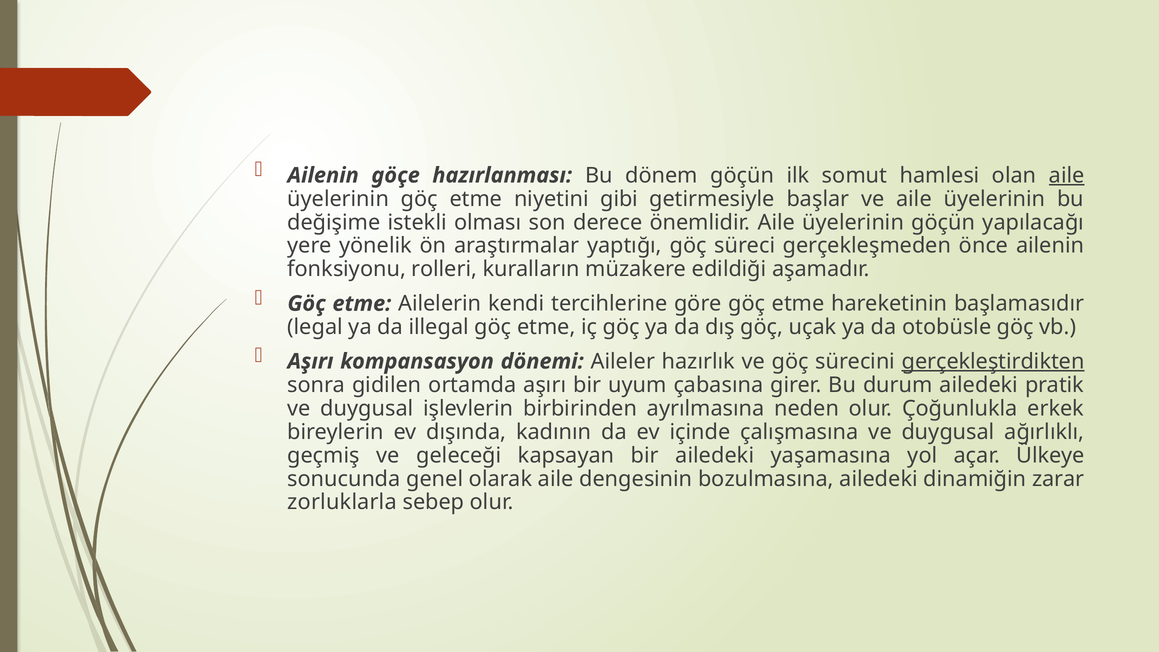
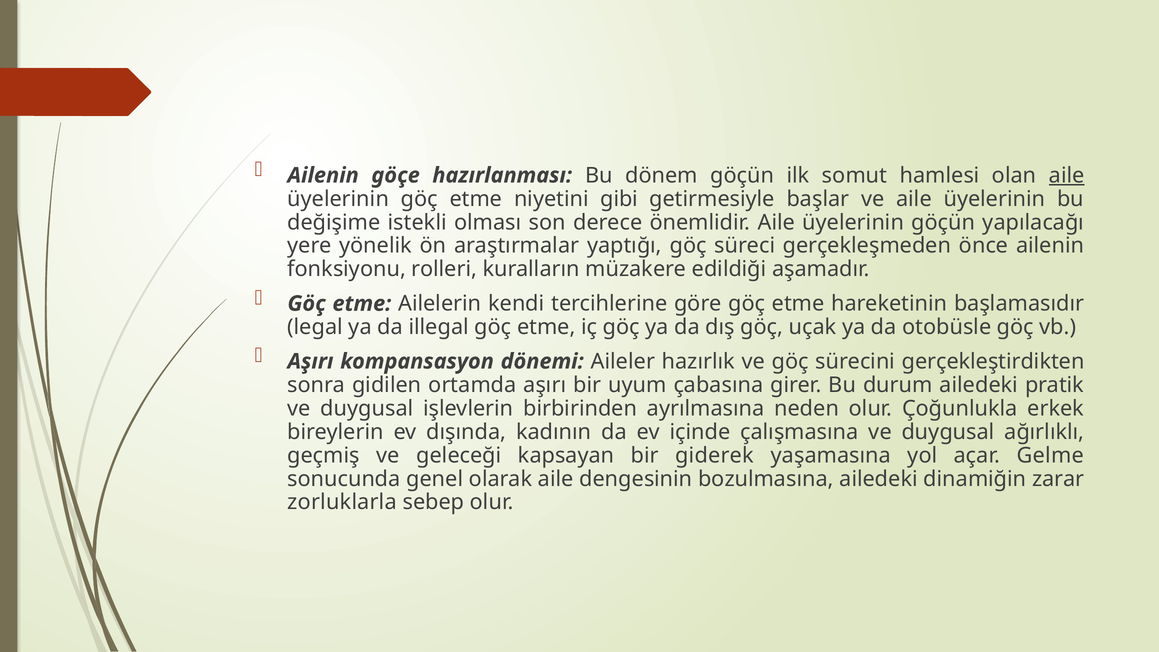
gerçekleştirdikten underline: present -> none (993, 361)
bir ailedeki: ailedeki -> giderek (715, 455)
Ülkeye: Ülkeye -> Gelme (1050, 455)
